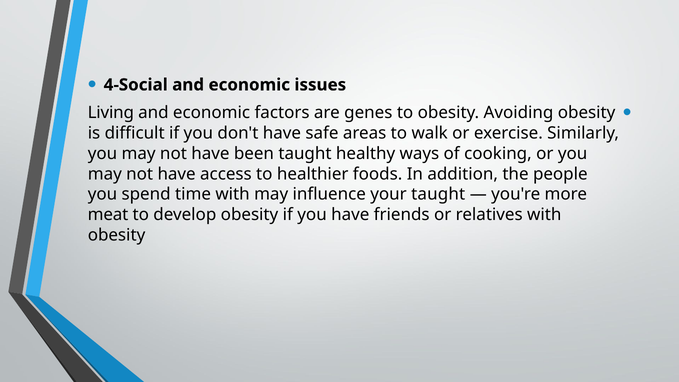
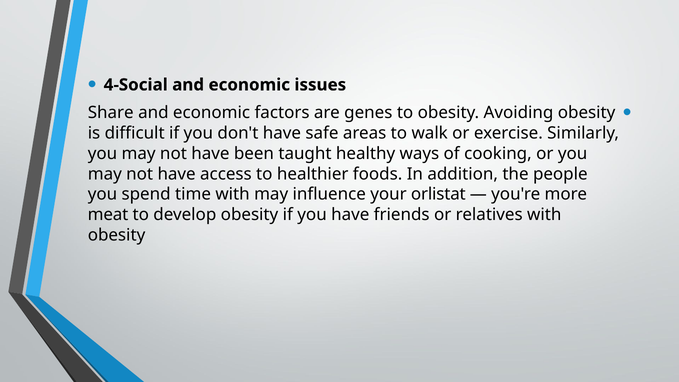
Living: Living -> Share (111, 113)
your taught: taught -> orlistat (438, 194)
